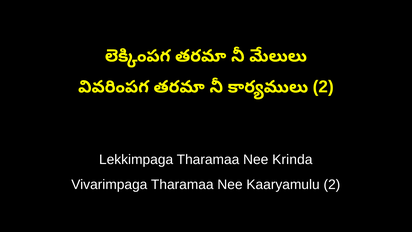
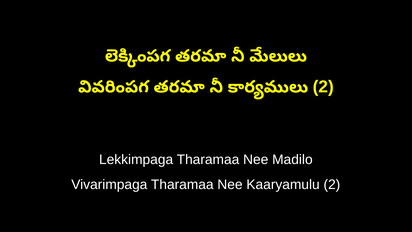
Krinda: Krinda -> Madilo (292, 160)
